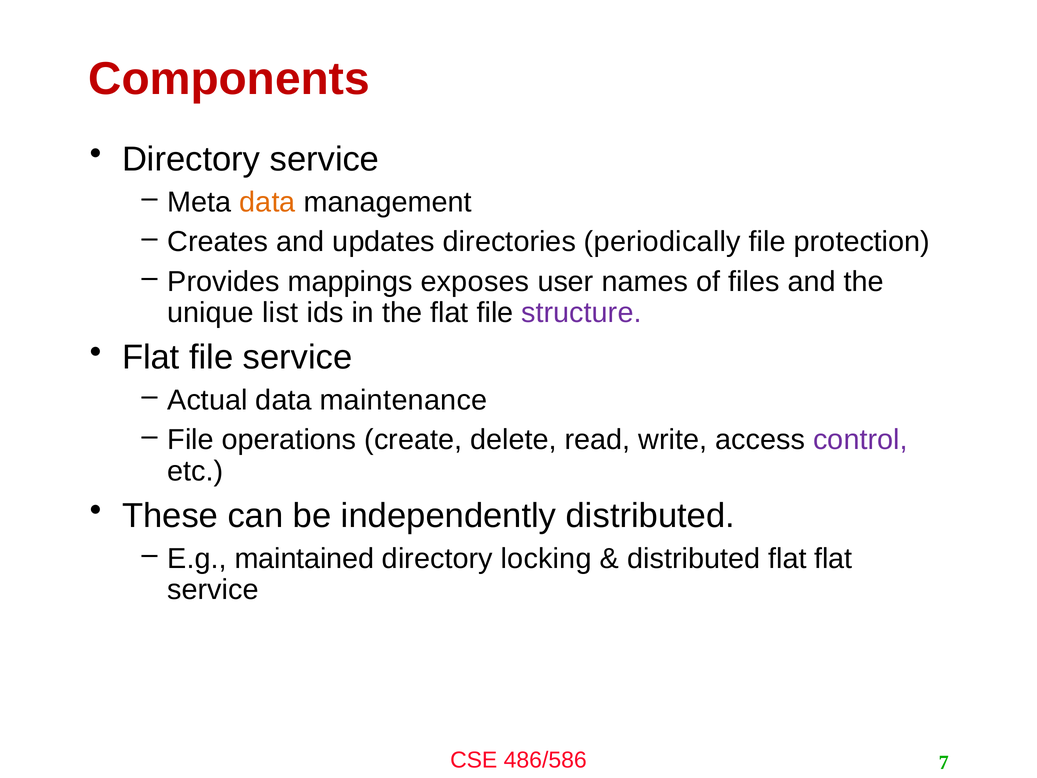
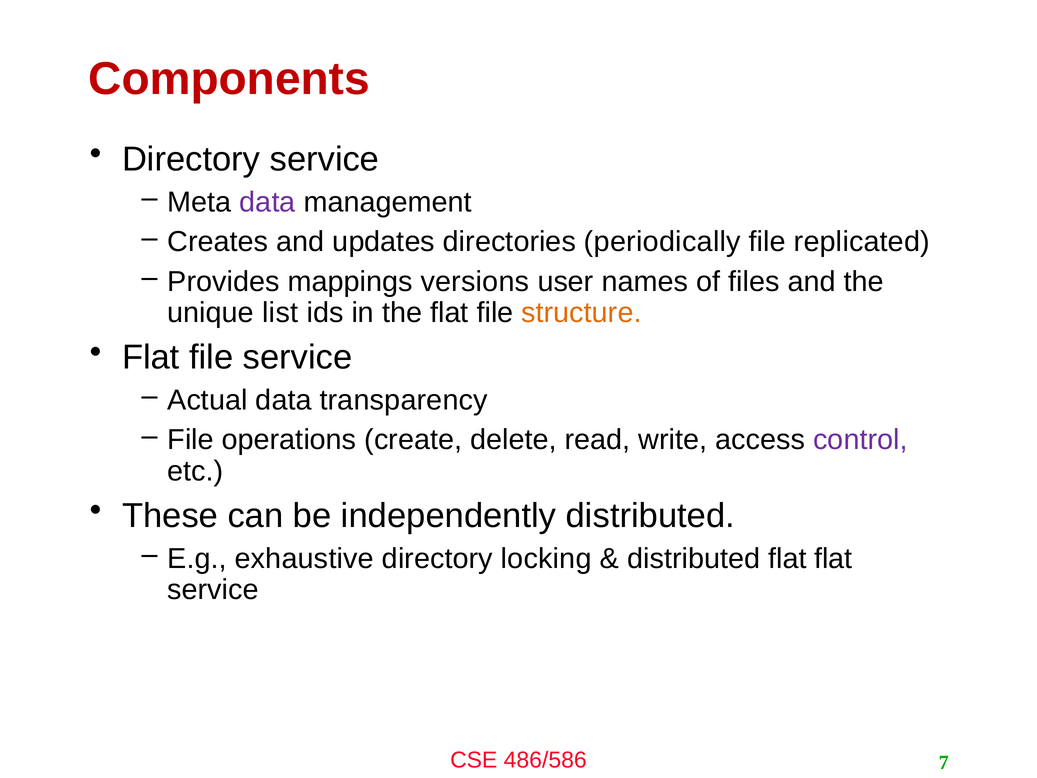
data colour: orange -> purple (267, 202)
protection: protection -> replicated (862, 242)
exposes: exposes -> versions (475, 282)
structure colour: purple -> orange (581, 313)
maintenance: maintenance -> transparency (404, 400)
maintained: maintained -> exhaustive (304, 558)
